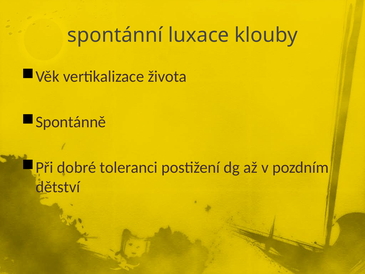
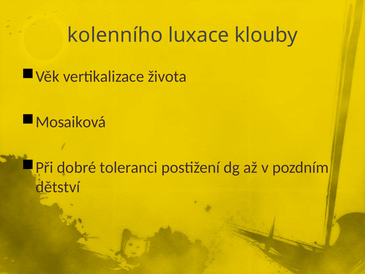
spontánní: spontánní -> kolenního (115, 35)
Spontánně: Spontánně -> Mosaiková (71, 122)
